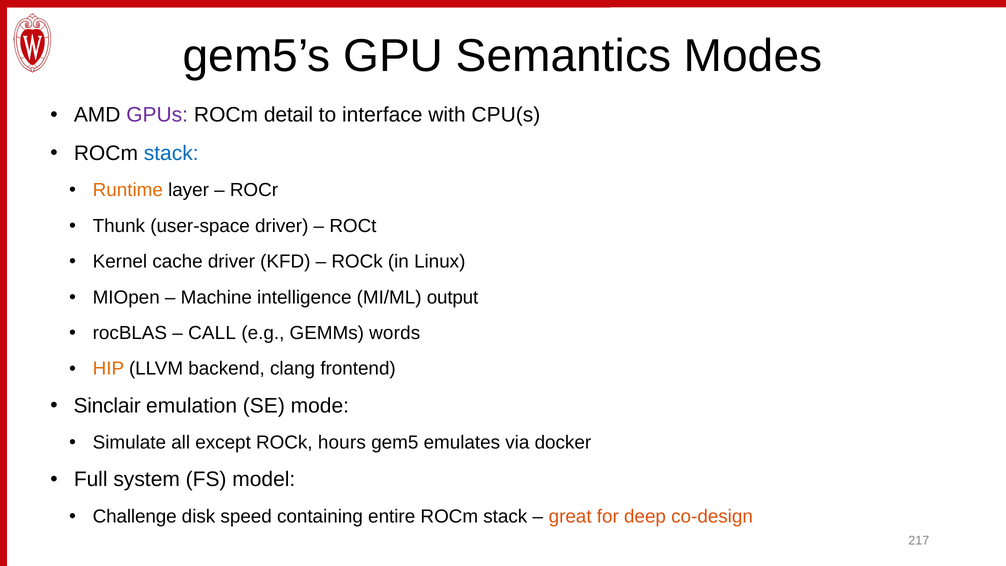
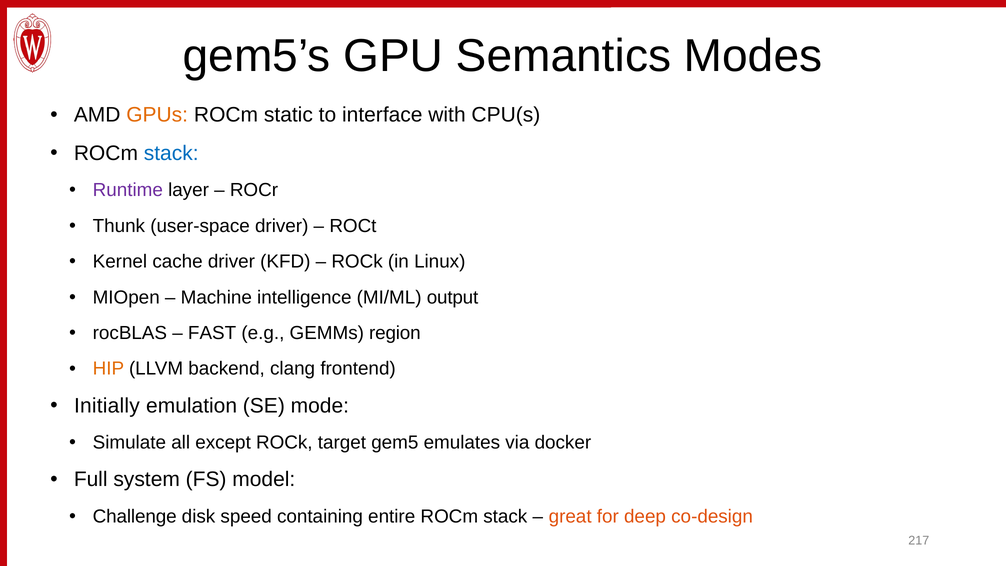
GPUs colour: purple -> orange (157, 115)
detail: detail -> static (288, 115)
Runtime colour: orange -> purple (128, 190)
CALL: CALL -> FAST (212, 333)
words: words -> region (395, 333)
Sinclair: Sinclair -> Initially (107, 406)
hours: hours -> target (342, 442)
